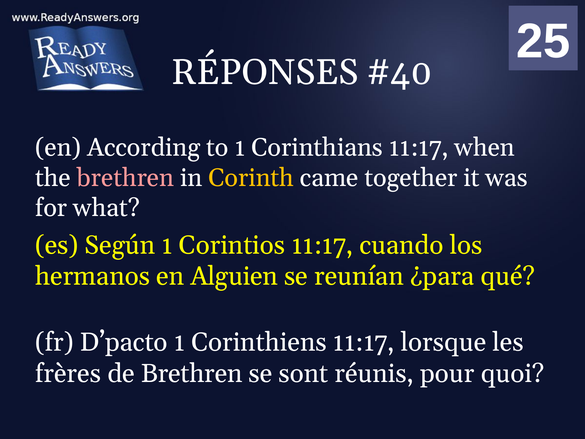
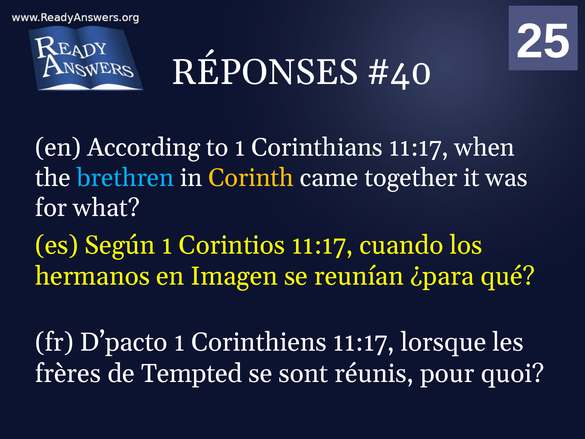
brethren colour: pink -> light blue (125, 178)
Alguien: Alguien -> Imagen (234, 276)
de Brethren: Brethren -> Tempted (192, 373)
